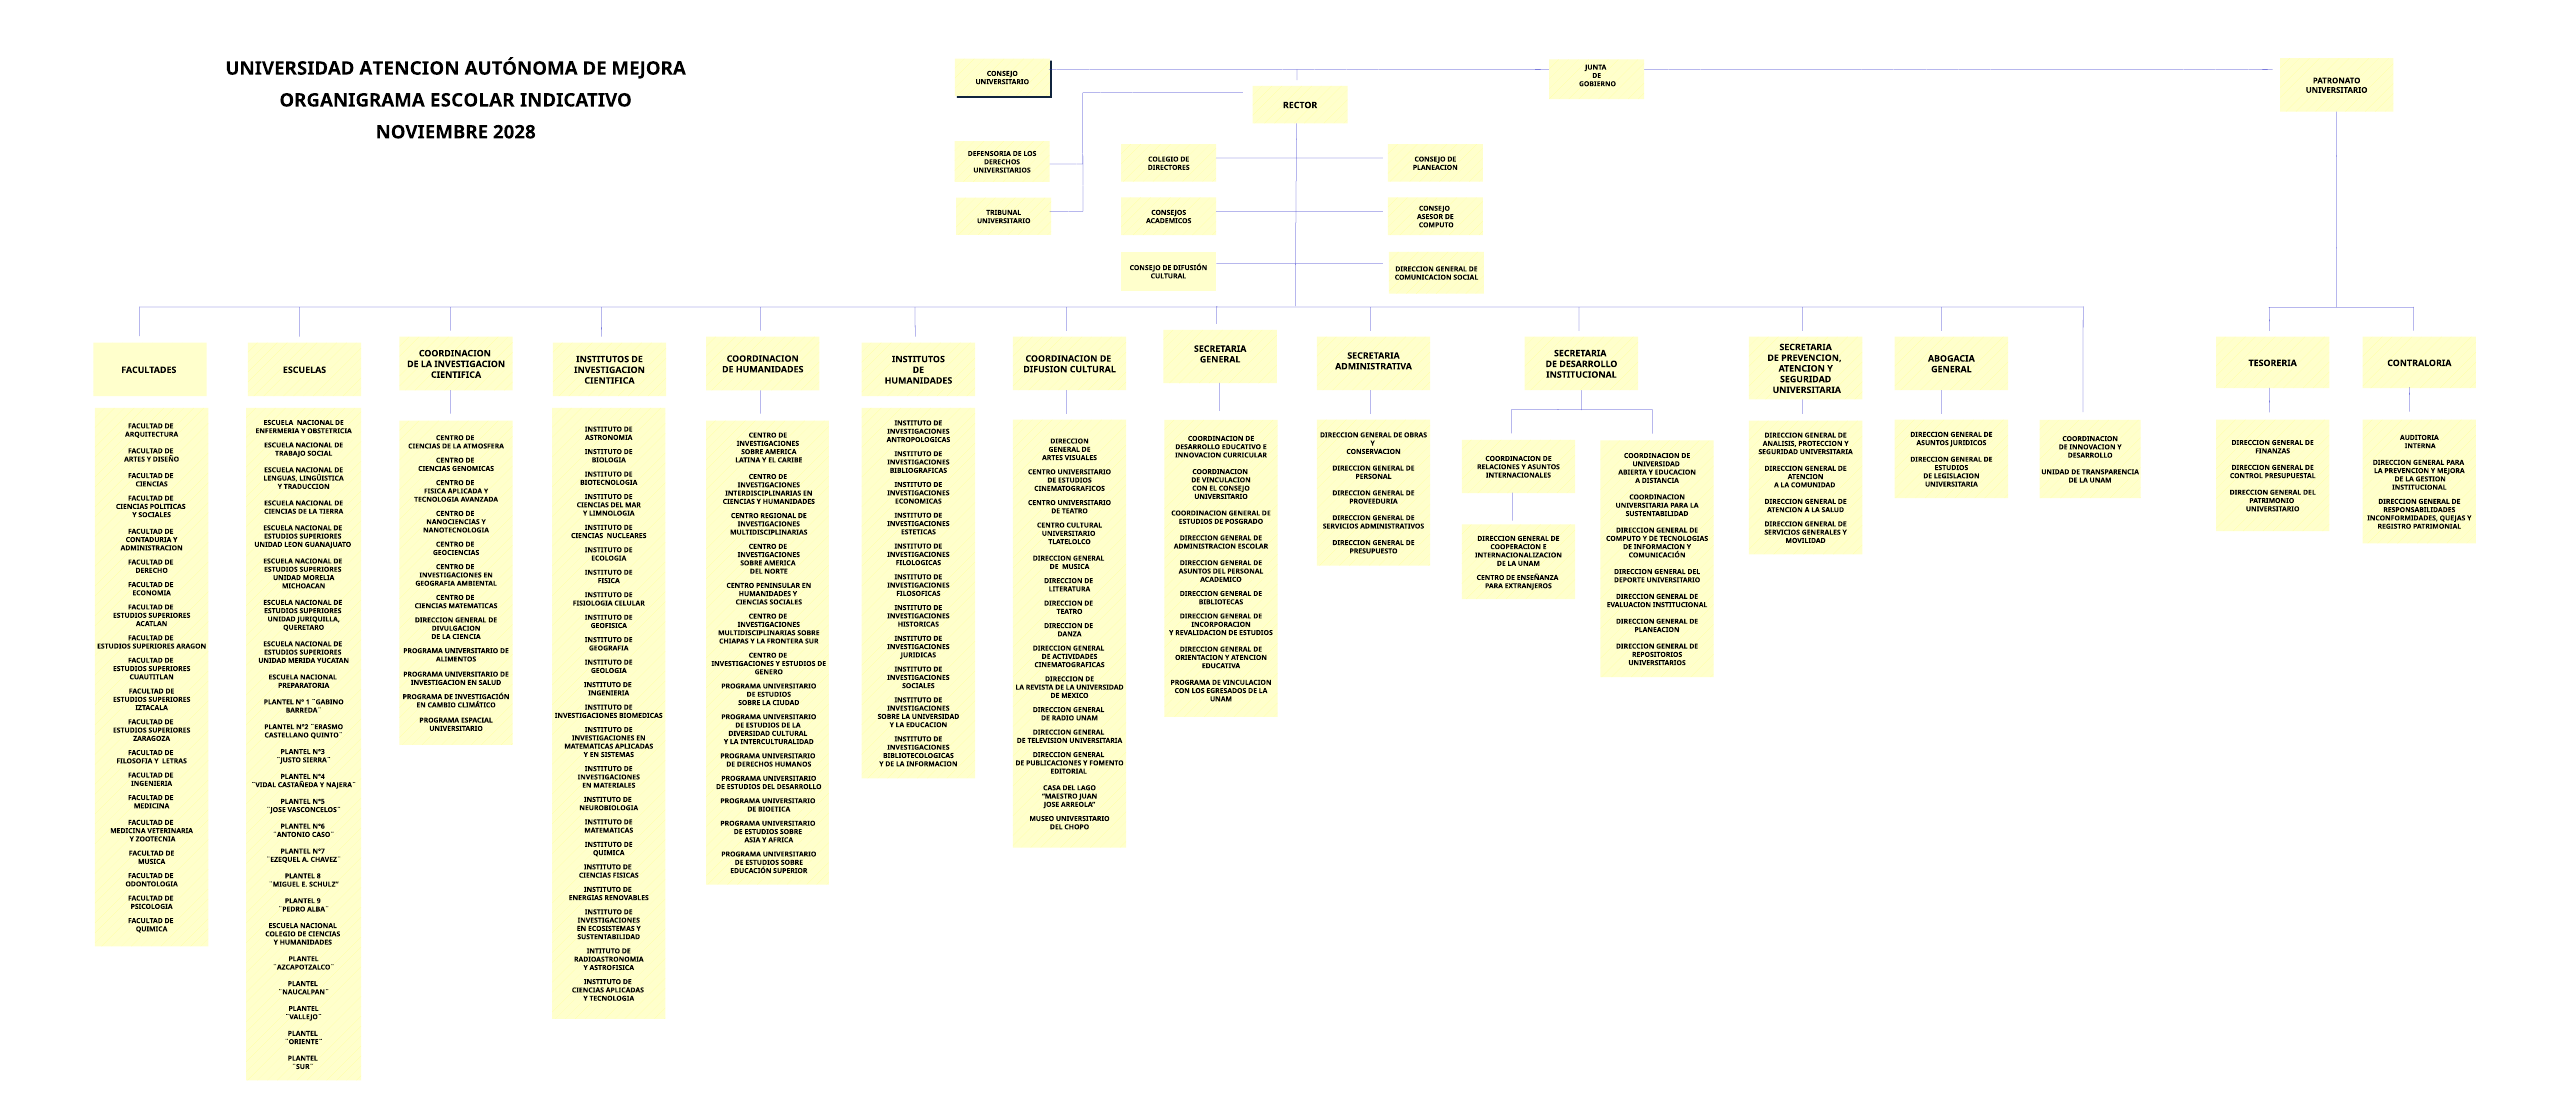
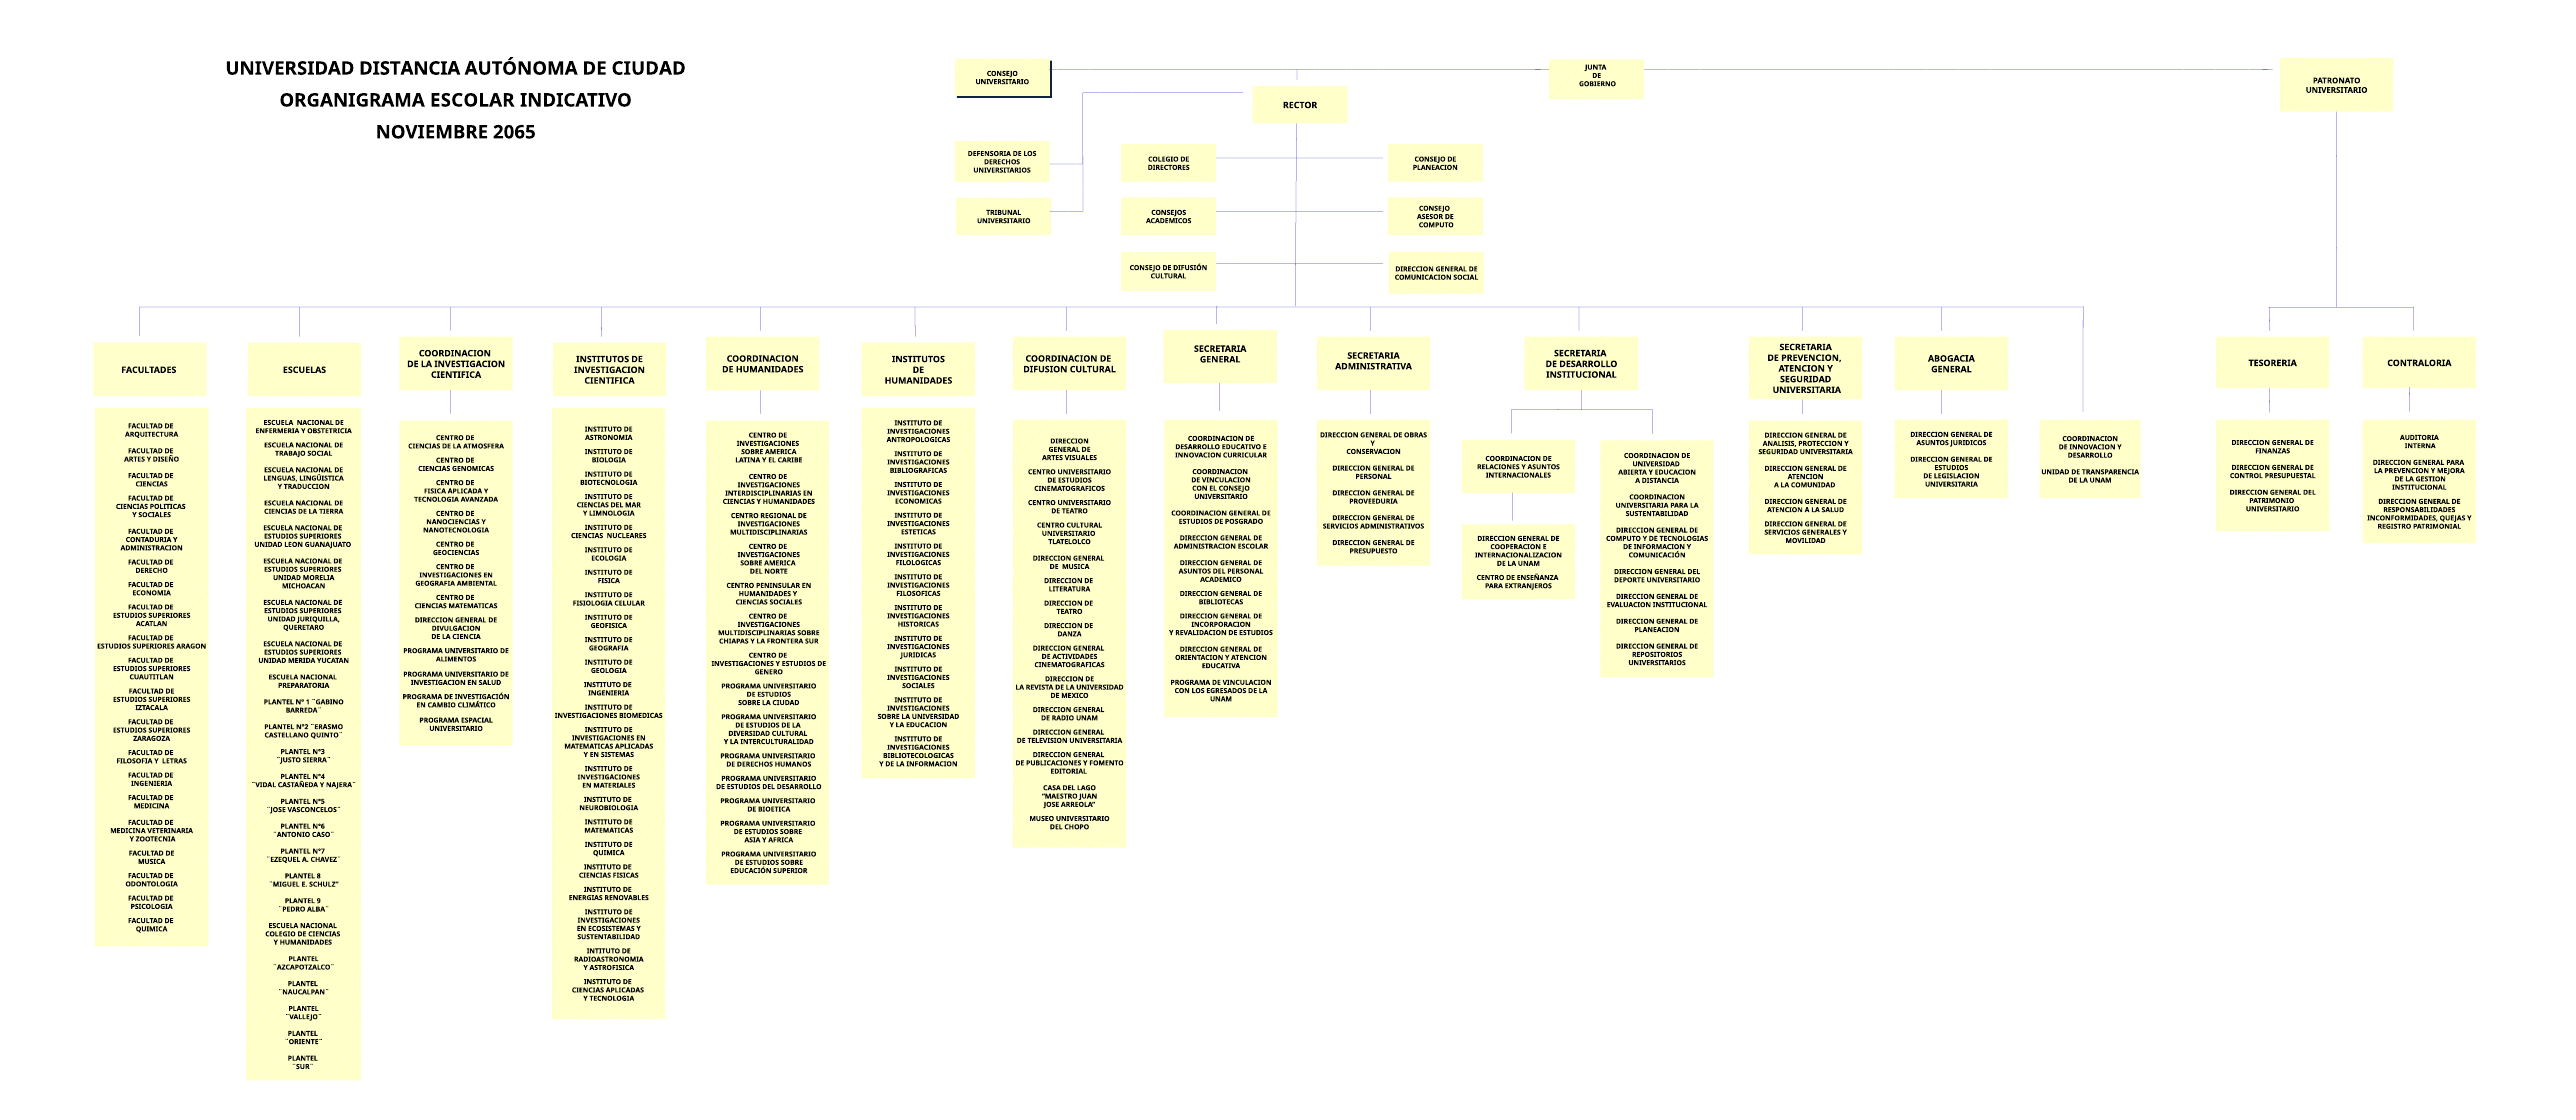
UNIVERSIDAD ATENCION: ATENCION -> DISTANCIA (410, 69)
DE MEJORA: MEJORA -> CIUDAD (649, 69)
2028: 2028 -> 2065 (514, 132)
